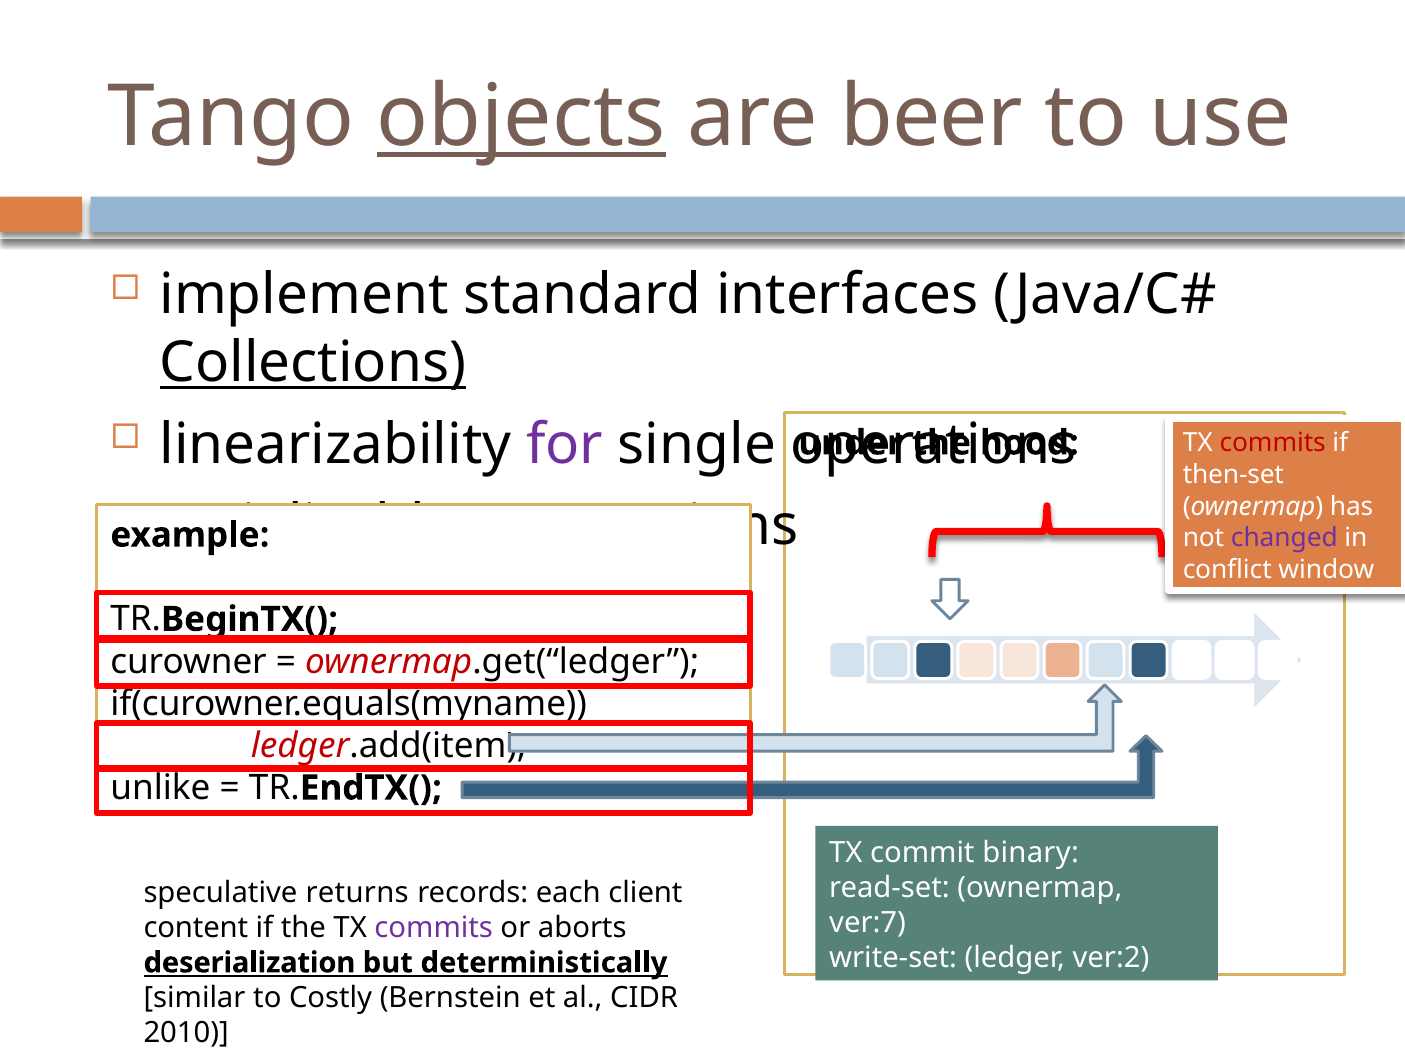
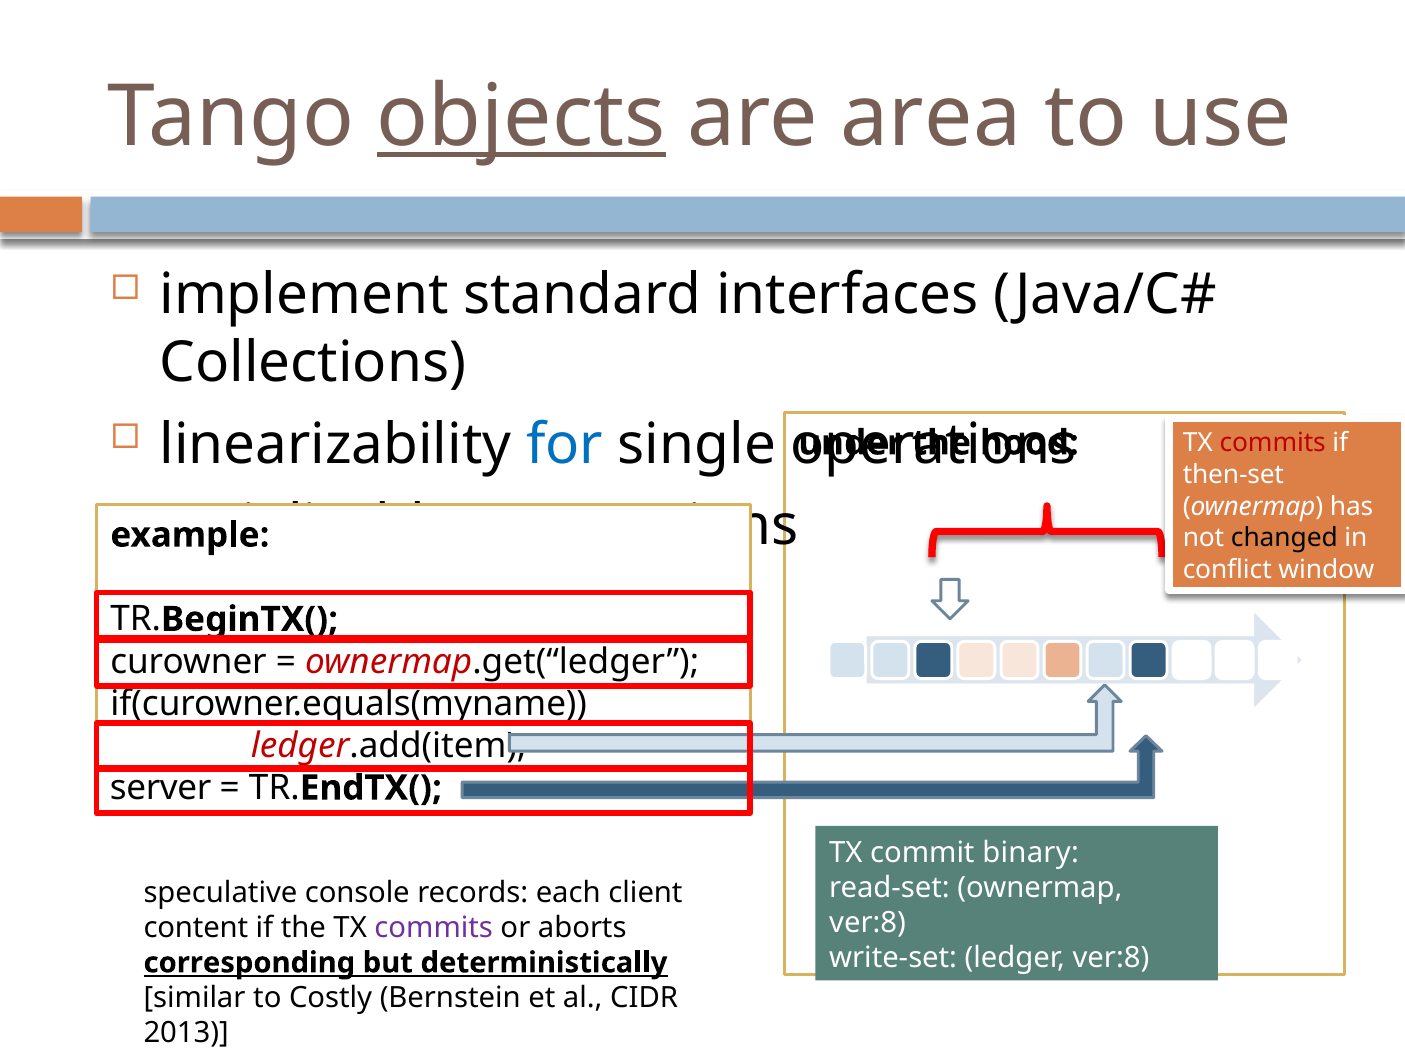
beer: beer -> area (931, 117)
Collections underline: present -> none (313, 363)
for colour: purple -> blue (565, 445)
changed colour: purple -> black (1284, 538)
unlike: unlike -> server (161, 788)
returns: returns -> console (357, 892)
ver:7: ver:7 -> ver:8 (868, 923)
ledger ver:2: ver:2 -> ver:8 (1111, 958)
deserialization: deserialization -> corresponding (249, 963)
2010: 2010 -> 2013 (186, 1033)
